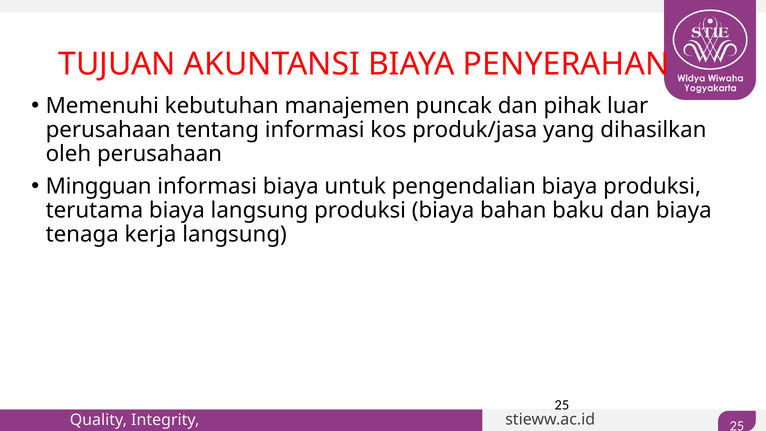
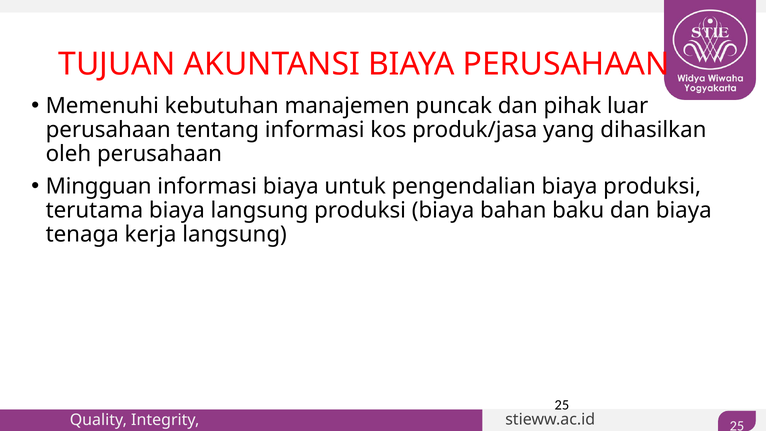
BIAYA PENYERAHAN: PENYERAHAN -> PERUSAHAAN (566, 64)
